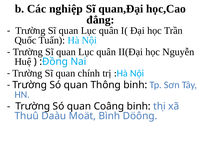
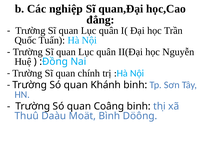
Thông: Thông -> Khánh (106, 85)
